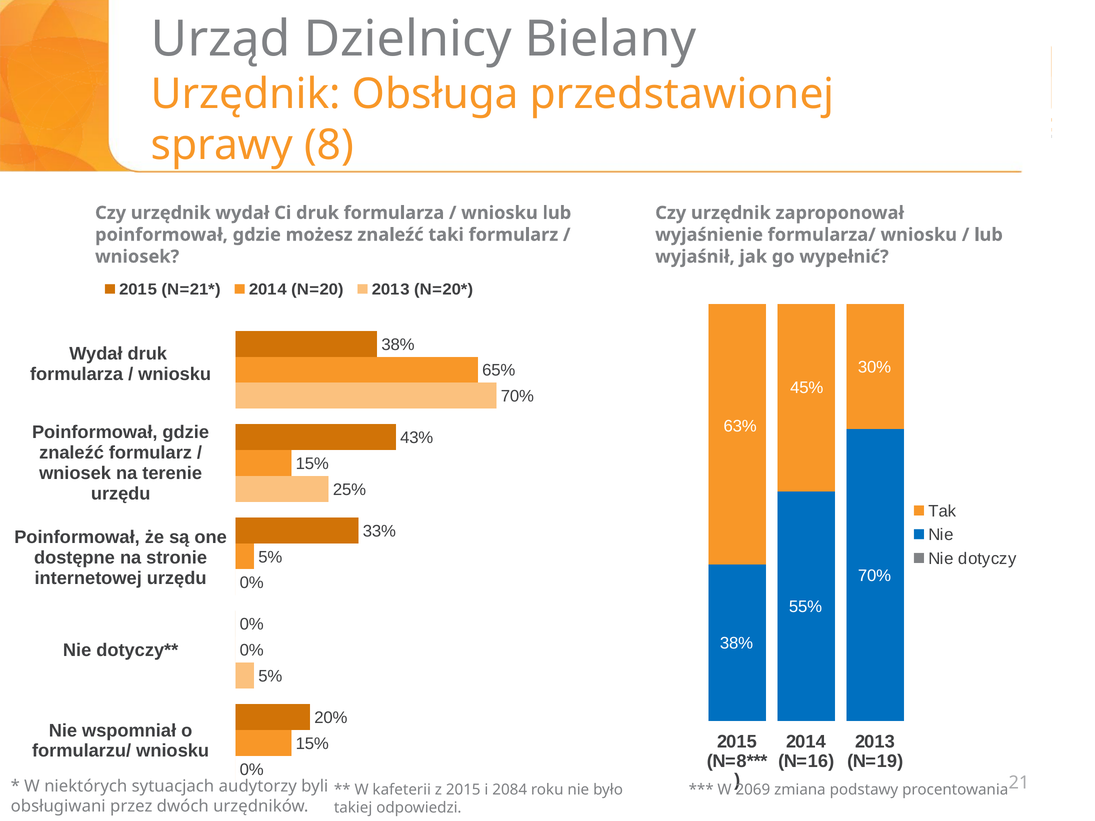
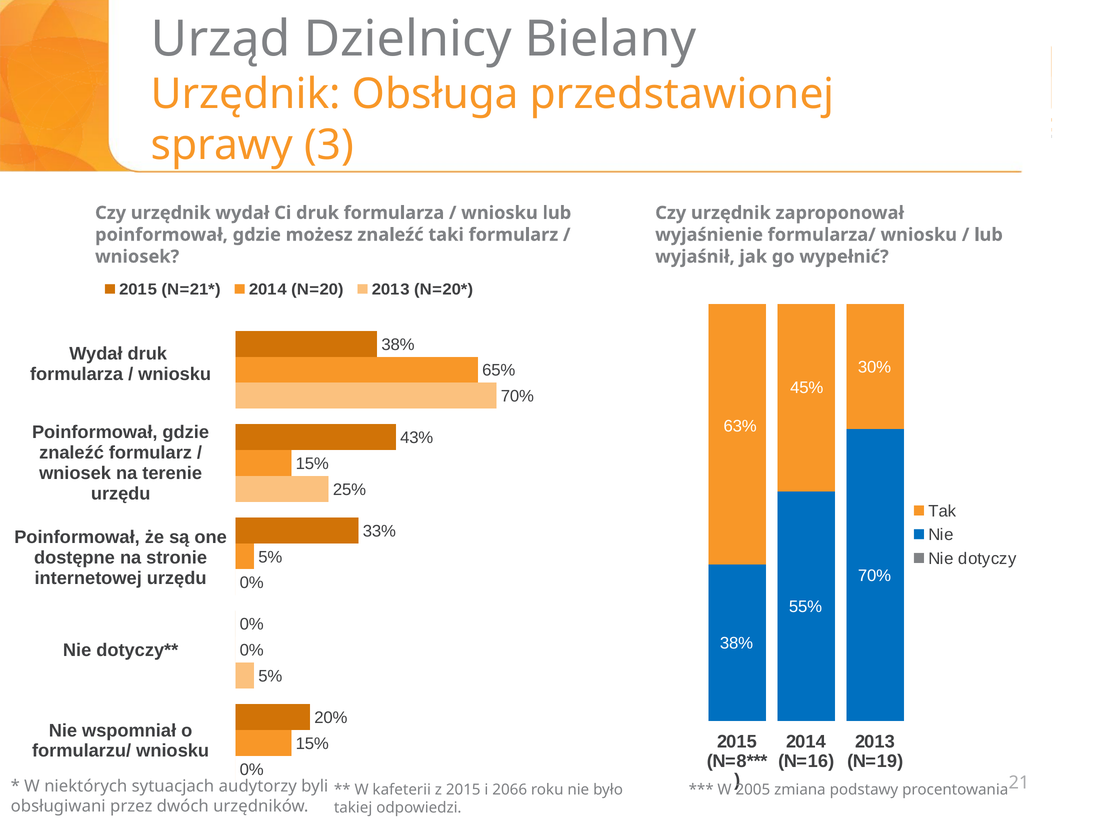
8: 8 -> 3 (329, 145)
2084: 2084 -> 2066 (510, 790)
2069: 2069 -> 2005 (753, 790)
